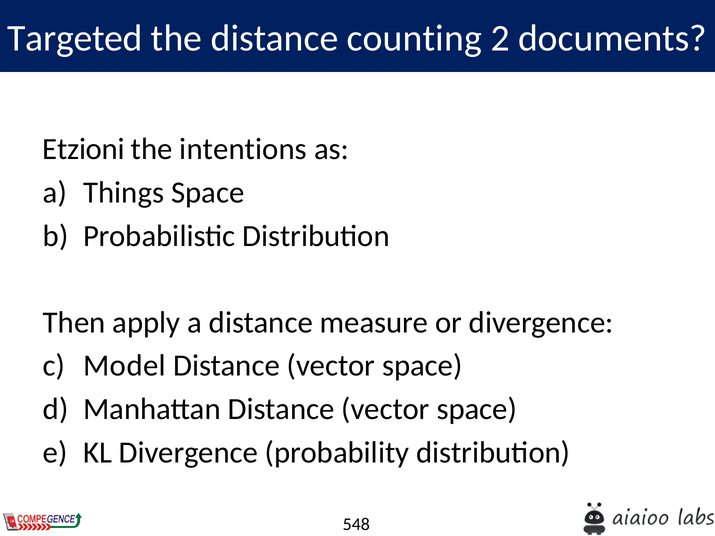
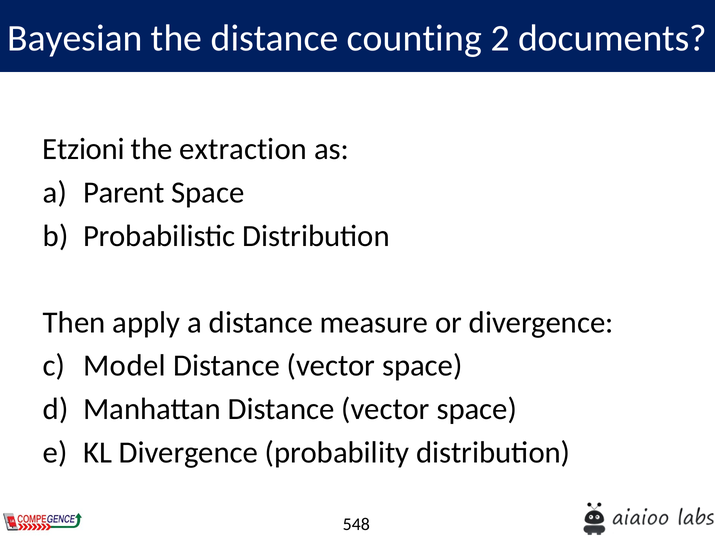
Targeted: Targeted -> Bayesian (75, 39)
intentions: intentions -> extraction (243, 149)
Things: Things -> Parent (124, 193)
